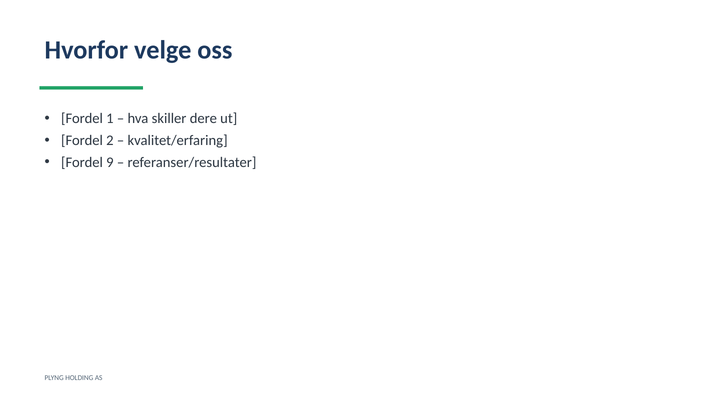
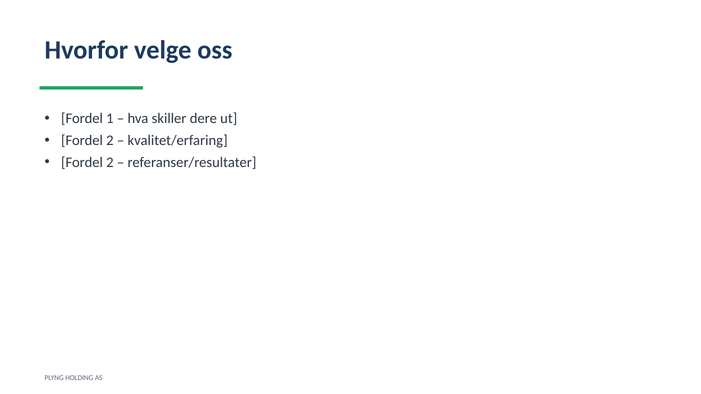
9: 9 -> 2 (110, 163)
